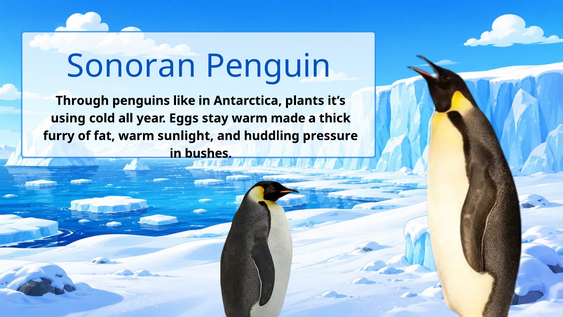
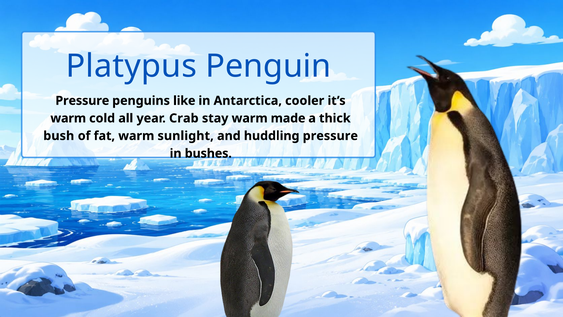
Sonoran: Sonoran -> Platypus (131, 66)
Through: Through -> Pressure (82, 101)
plants: plants -> cooler (305, 101)
using: using -> warm (68, 118)
Eggs: Eggs -> Crab (184, 118)
furry: furry -> bush (59, 136)
